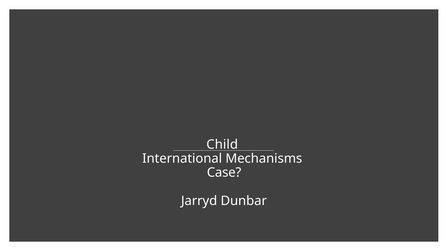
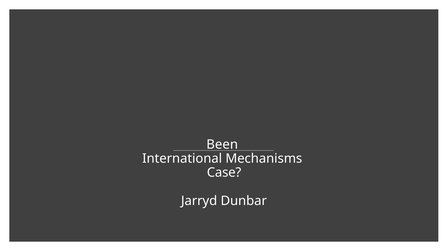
Child: Child -> Been (222, 145)
